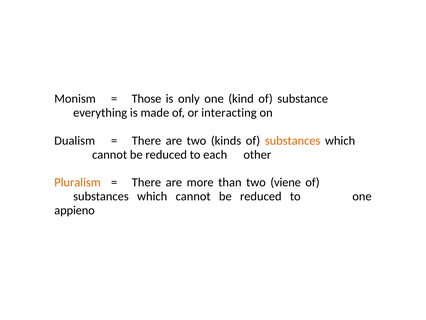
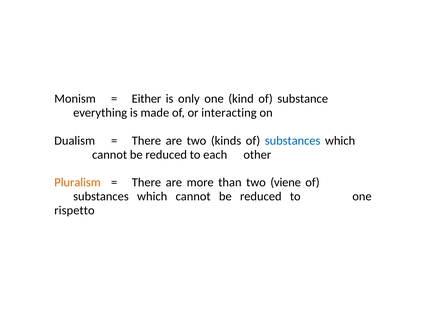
Those: Those -> Either (146, 99)
substances colour: orange -> blue (293, 140)
appieno: appieno -> rispetto (74, 210)
